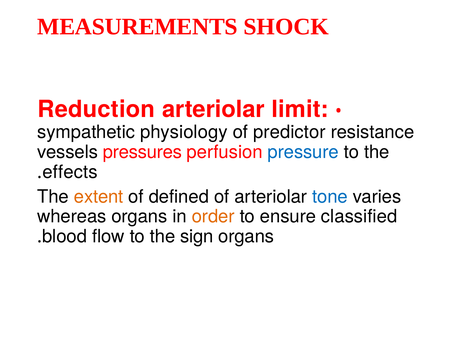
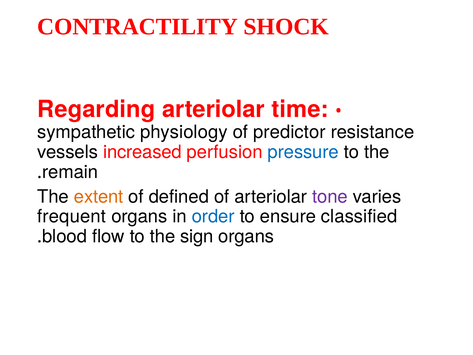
MEASUREMENTS: MEASUREMENTS -> CONTRACTILITY (138, 27)
Reduction: Reduction -> Regarding (96, 109)
limit: limit -> time (300, 109)
pressures: pressures -> increased (142, 152)
effects: effects -> remain (70, 172)
tone colour: blue -> purple (330, 197)
whereas: whereas -> frequent (72, 216)
order colour: orange -> blue (213, 216)
